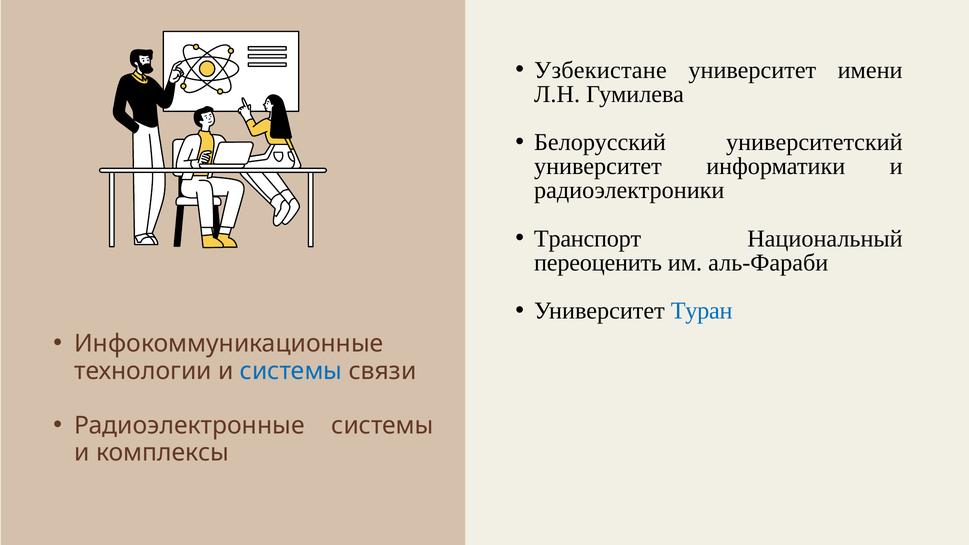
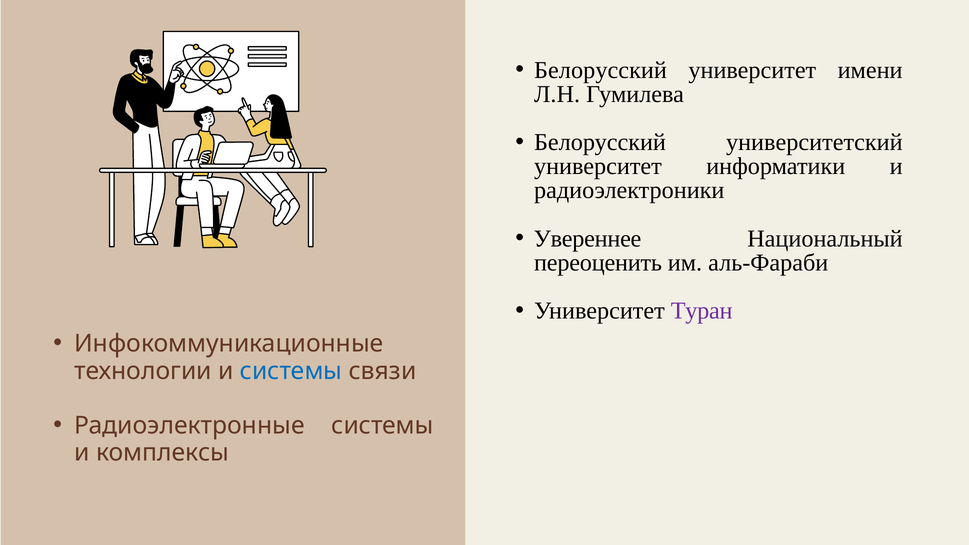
Узбекистане: Узбекистане -> Белорусский (601, 70)
Транспорт: Транспорт -> Увереннее (588, 239)
Туран colour: blue -> purple (702, 311)
